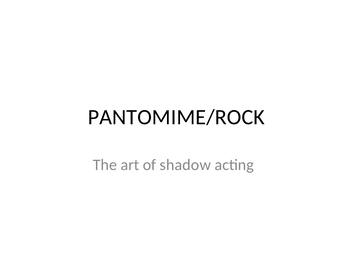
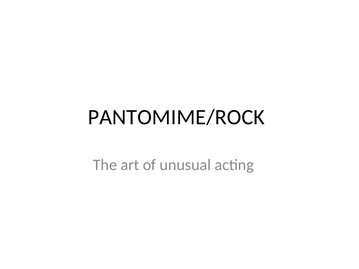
shadow: shadow -> unusual (185, 165)
